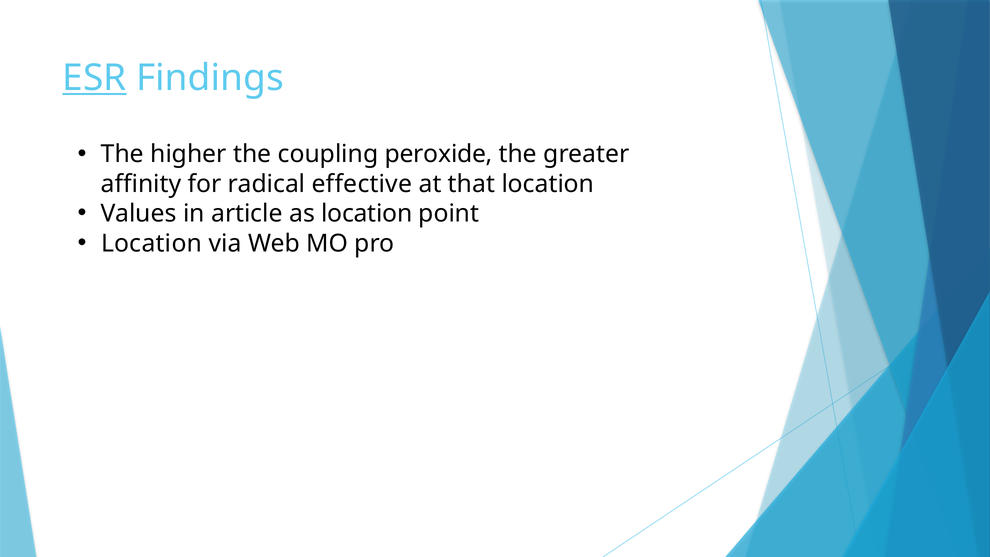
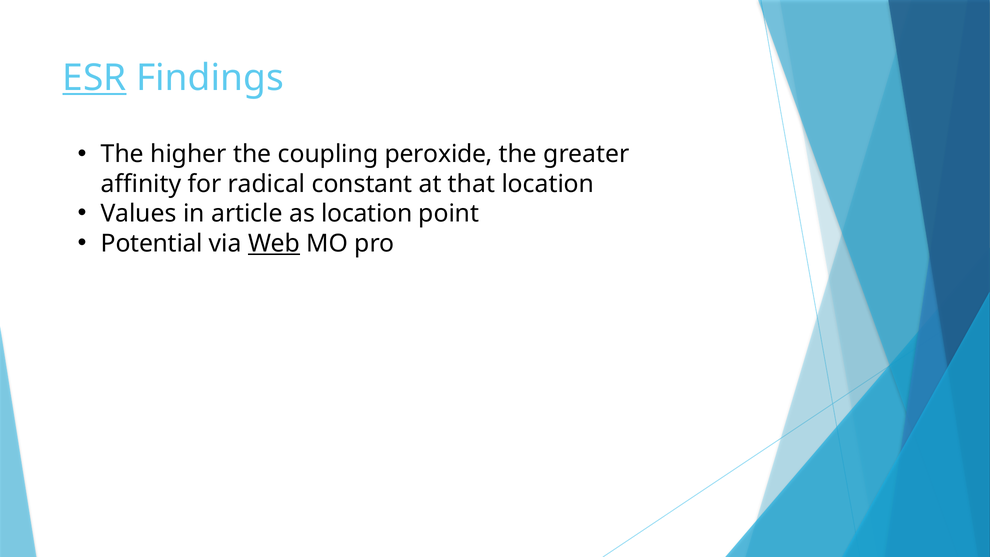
effective: effective -> constant (362, 184)
Location: Location -> Potential (152, 243)
Web underline: none -> present (274, 243)
